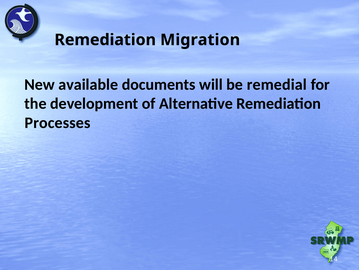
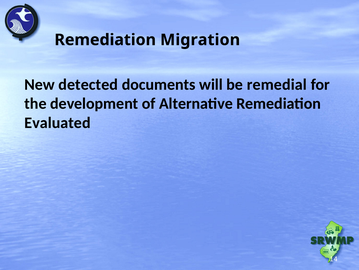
available: available -> detected (88, 84)
Processes: Processes -> Evaluated (58, 123)
